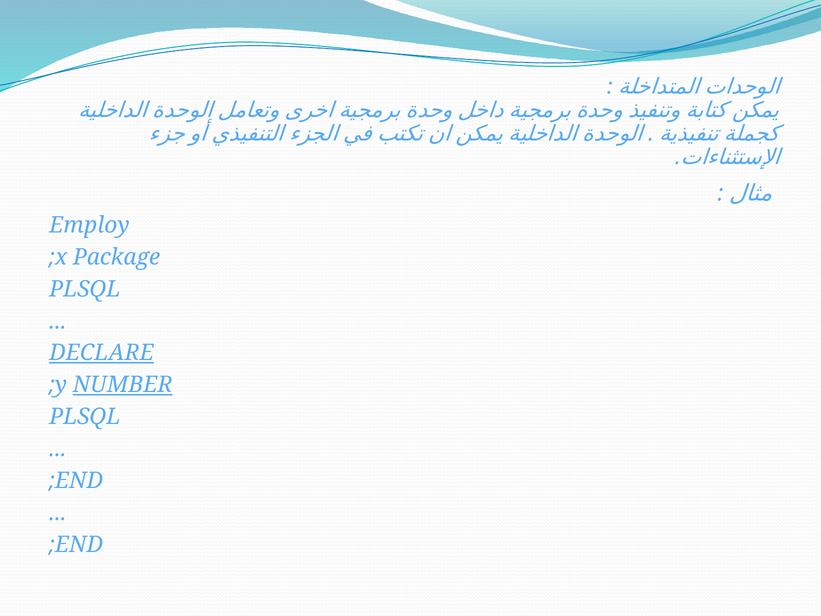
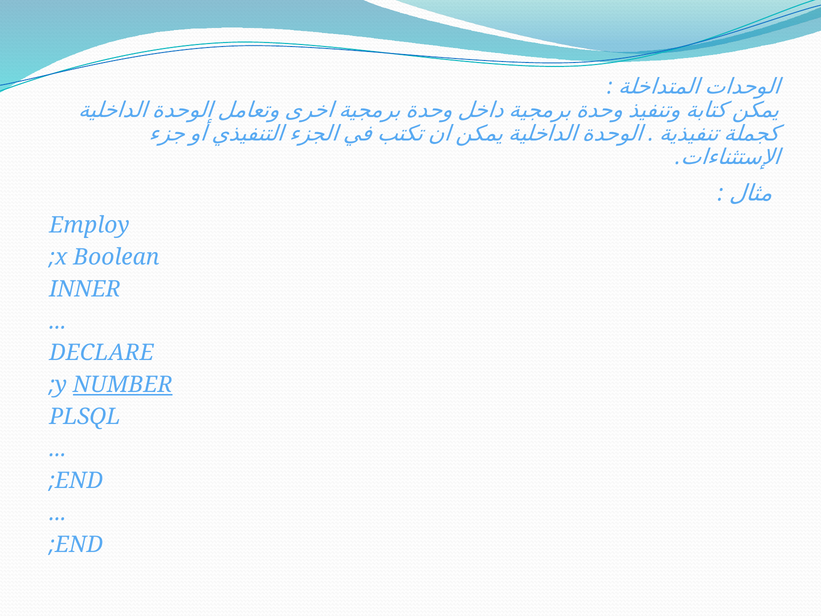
Package: Package -> Boolean (116, 257)
PLSQL: PLSQL -> INNER (85, 289)
DECLARE underline: present -> none (102, 353)
